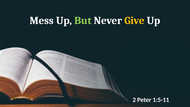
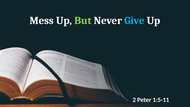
Give colour: yellow -> light blue (134, 21)
